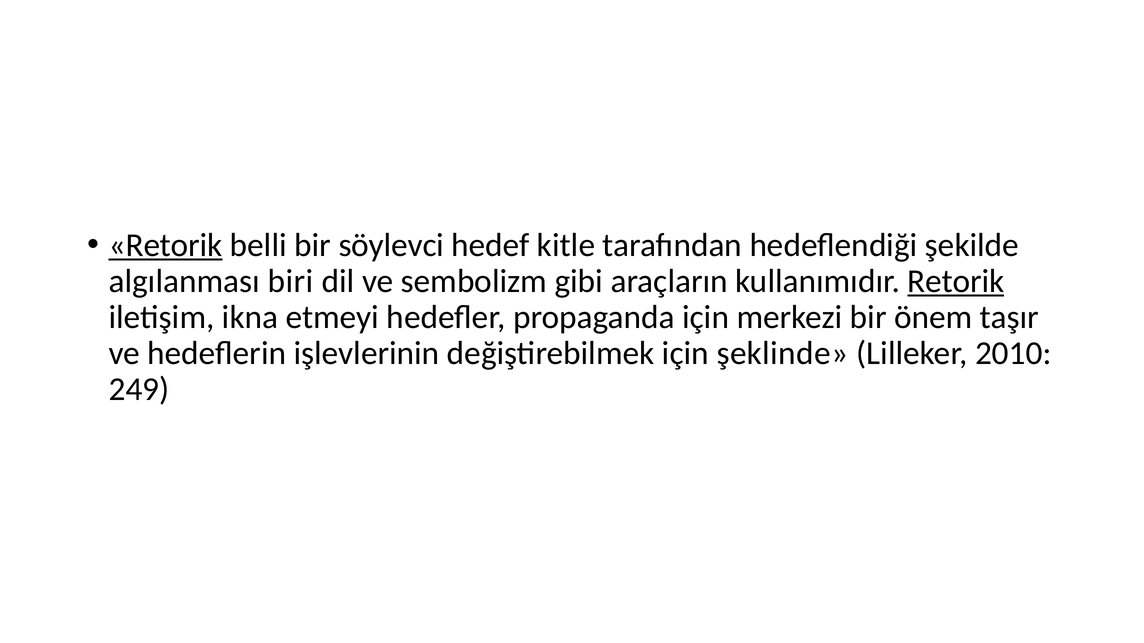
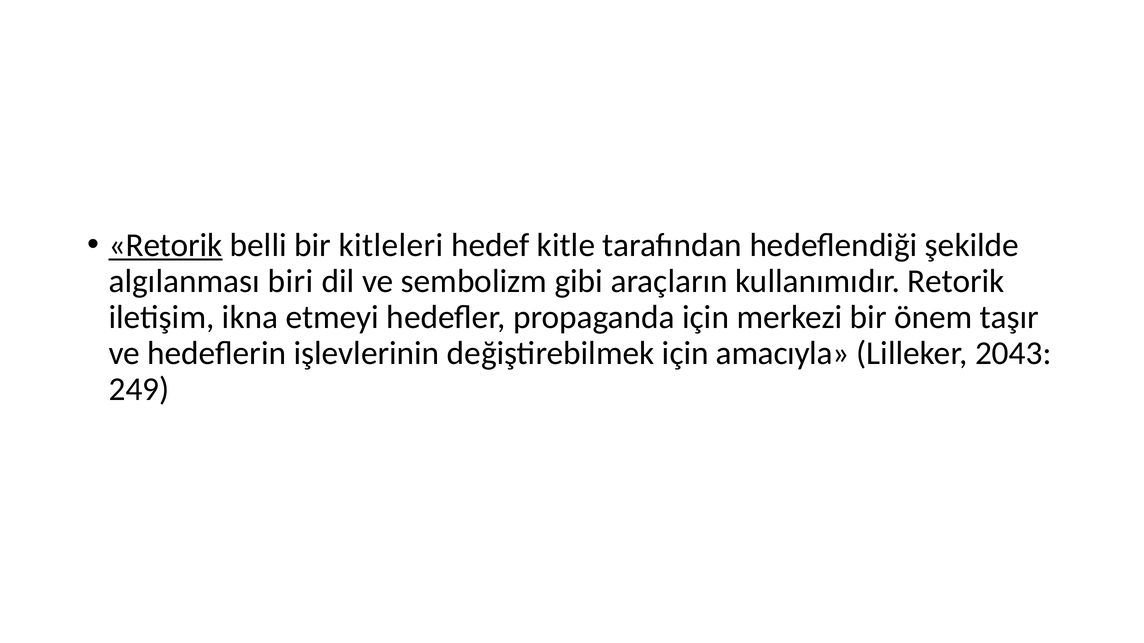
söylevci: söylevci -> kitleleri (391, 245)
Retorik underline: present -> none (956, 281)
şeklinde: şeklinde -> amacıyla (783, 354)
2010: 2010 -> 2043 (1013, 354)
